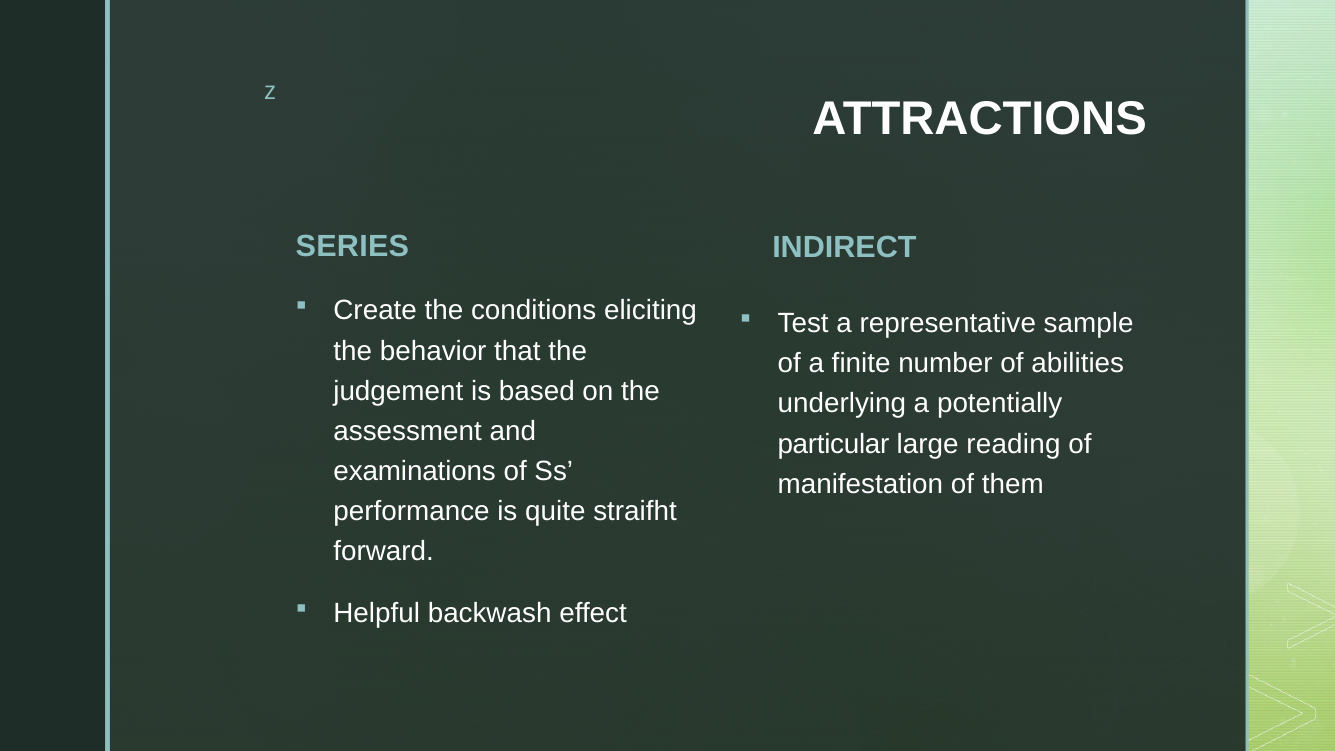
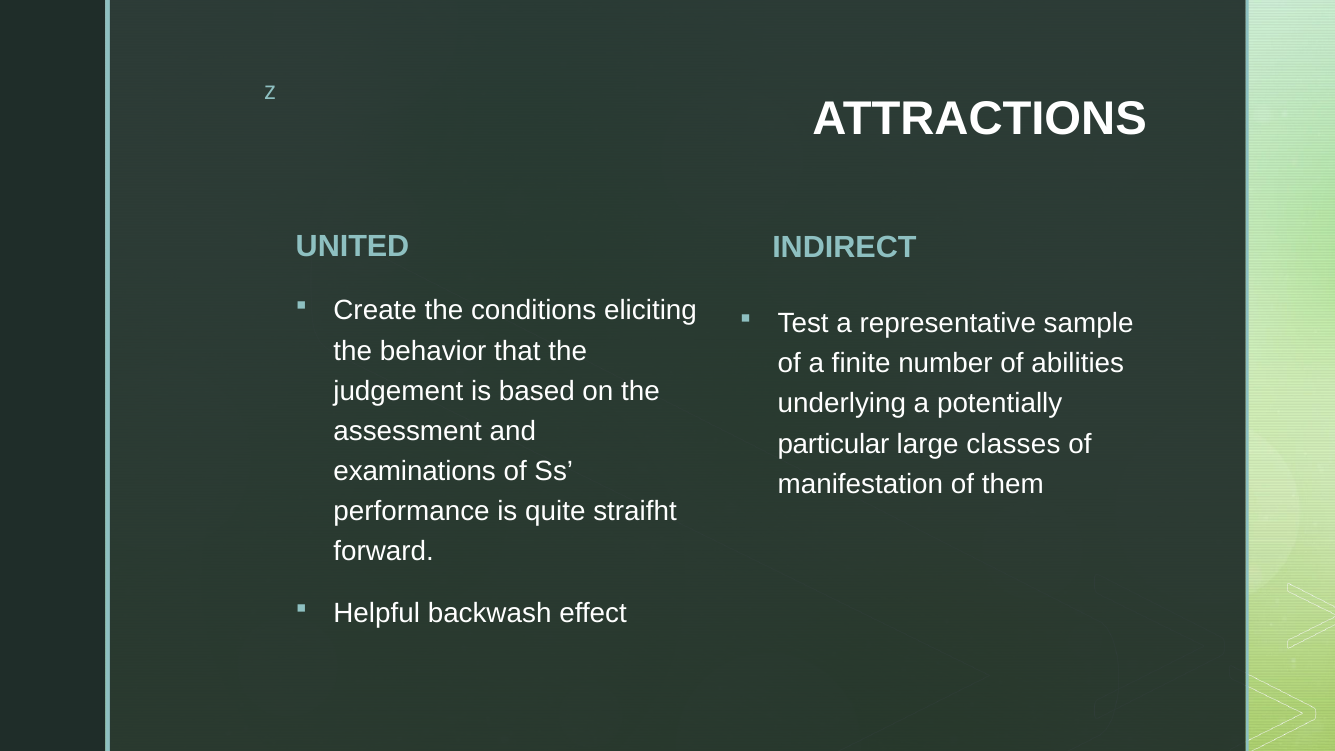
SERIES: SERIES -> UNITED (353, 246)
reading: reading -> classes (1013, 444)
